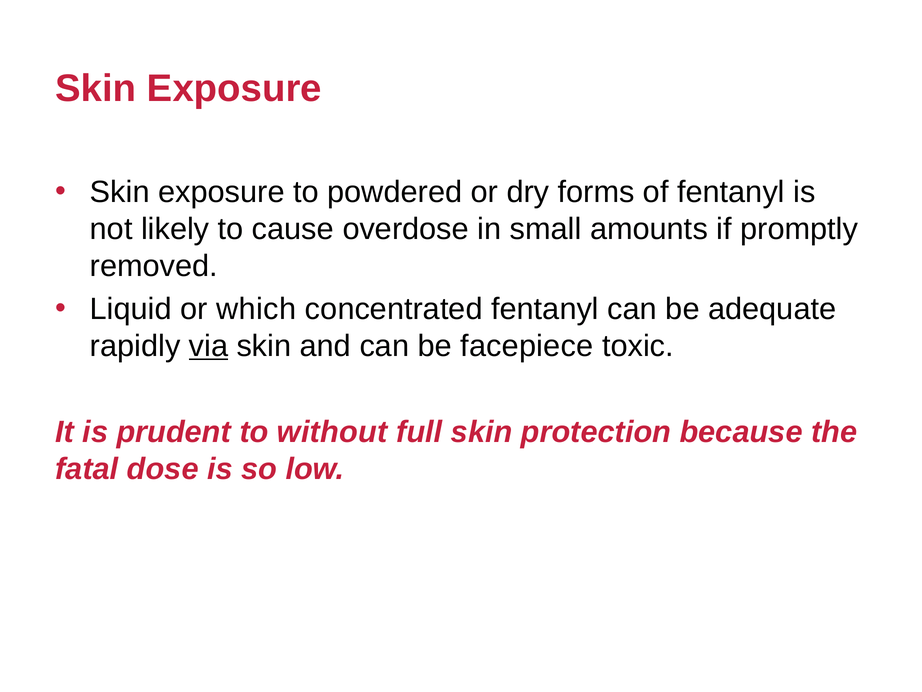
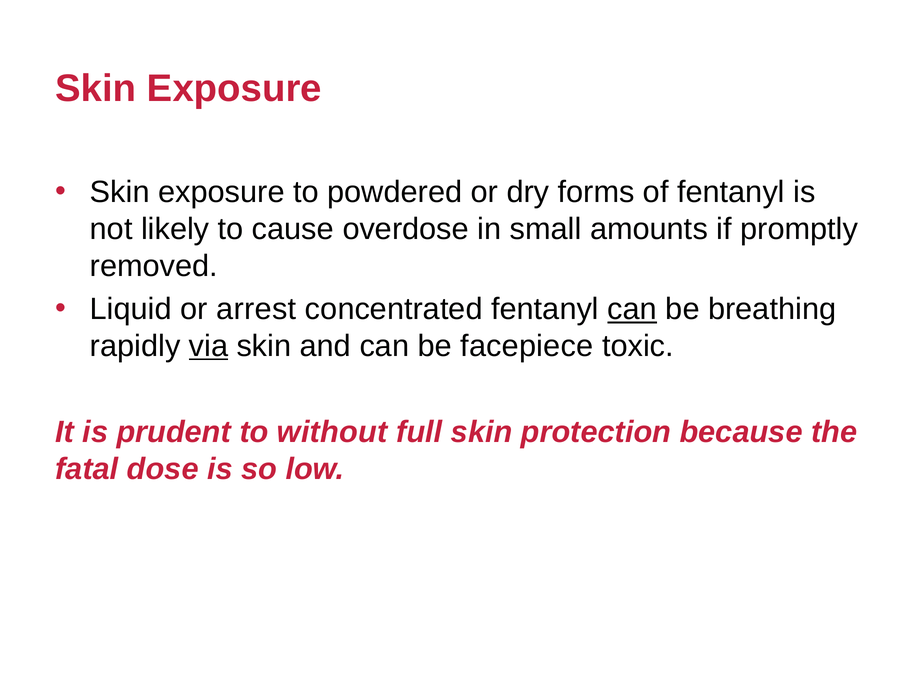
which: which -> arrest (256, 309)
can underline: none -> present (632, 309)
adequate: adequate -> breathing (772, 309)
